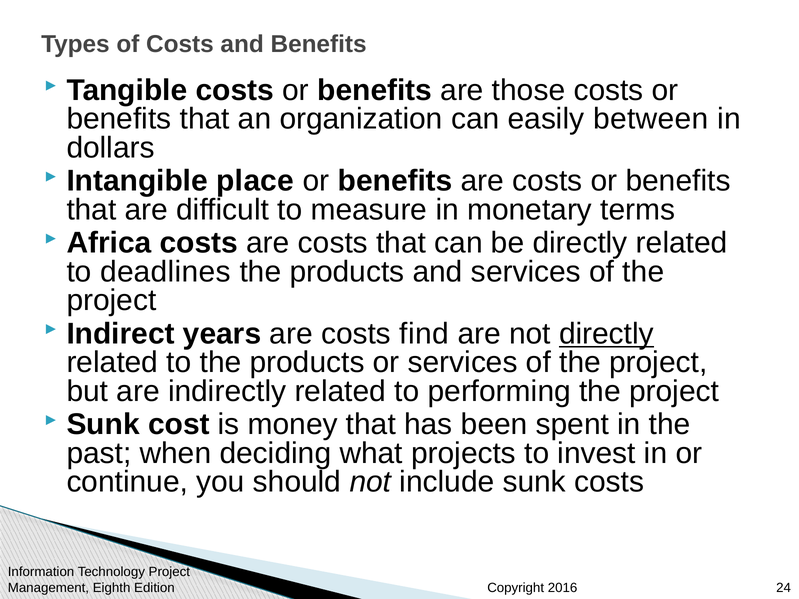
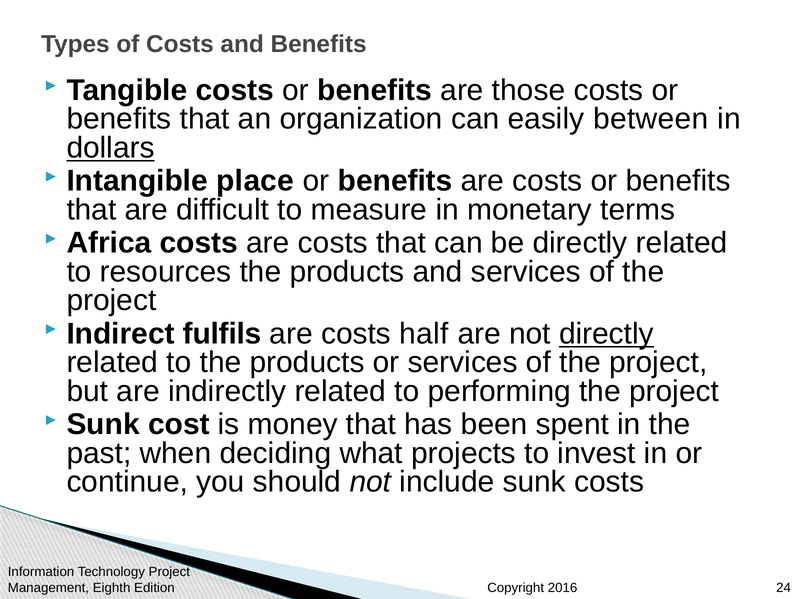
dollars underline: none -> present (111, 148)
deadlines: deadlines -> resources (166, 272)
years: years -> fulfils (222, 334)
find: find -> half (424, 334)
